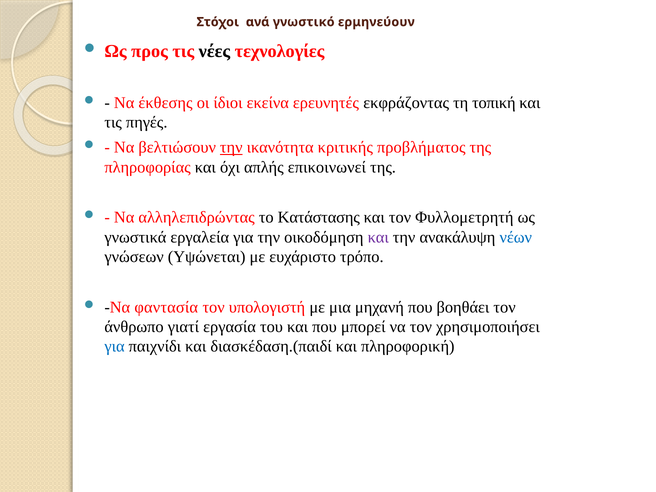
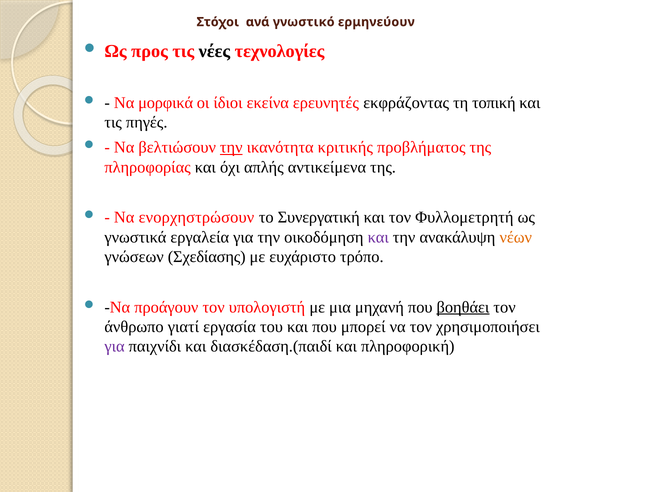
έκθεσης: έκθεσης -> μορφικά (166, 103)
επικοινωνεί: επικοινωνεί -> αντικείμενα (327, 167)
αλληλεπιδρώντας: αλληλεπιδρώντας -> ενορχηστρώσουν (196, 217)
Κατάστασης: Κατάστασης -> Συνεργατική (319, 217)
νέων colour: blue -> orange (516, 237)
Υψώνεται: Υψώνεται -> Σχεδίασης (207, 257)
φαντασία: φαντασία -> προάγουν (166, 307)
βοηθάει underline: none -> present (463, 307)
για colour: blue -> purple (115, 346)
